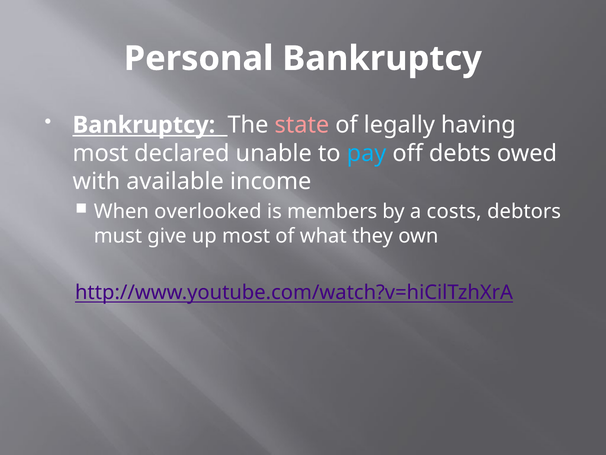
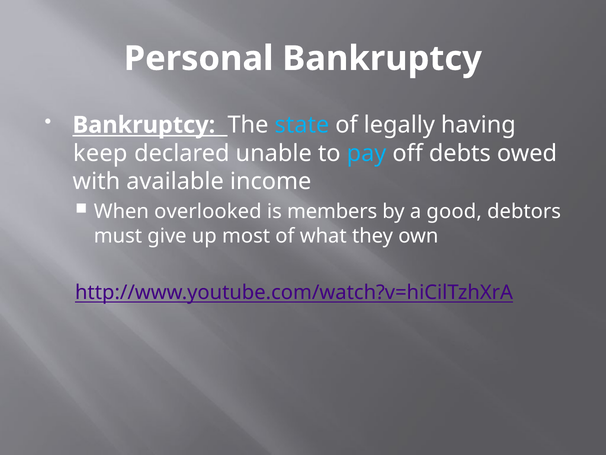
state colour: pink -> light blue (302, 125)
most: most -> keep (100, 153)
costs: costs -> good (454, 211)
